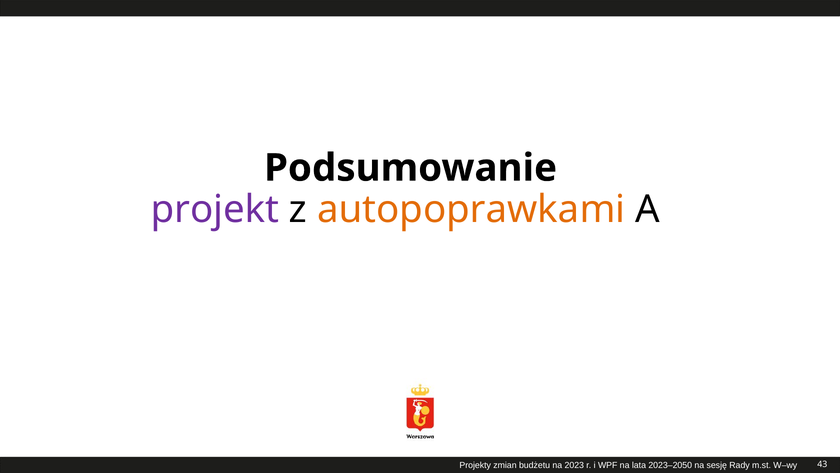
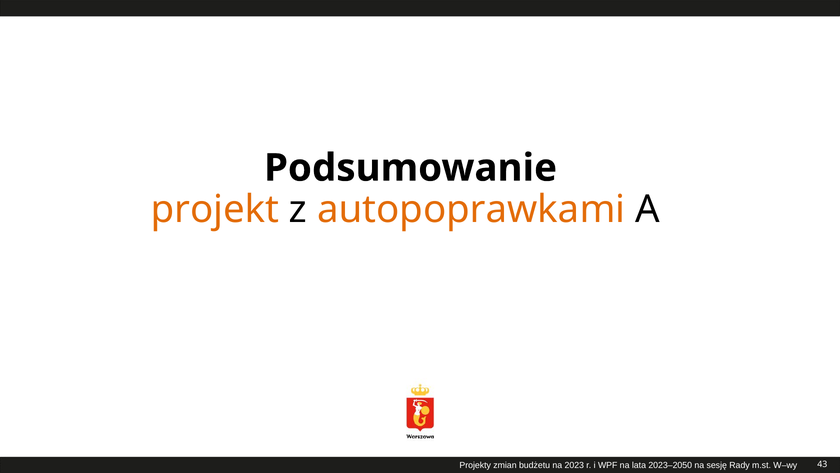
projekt colour: purple -> orange (215, 209)
